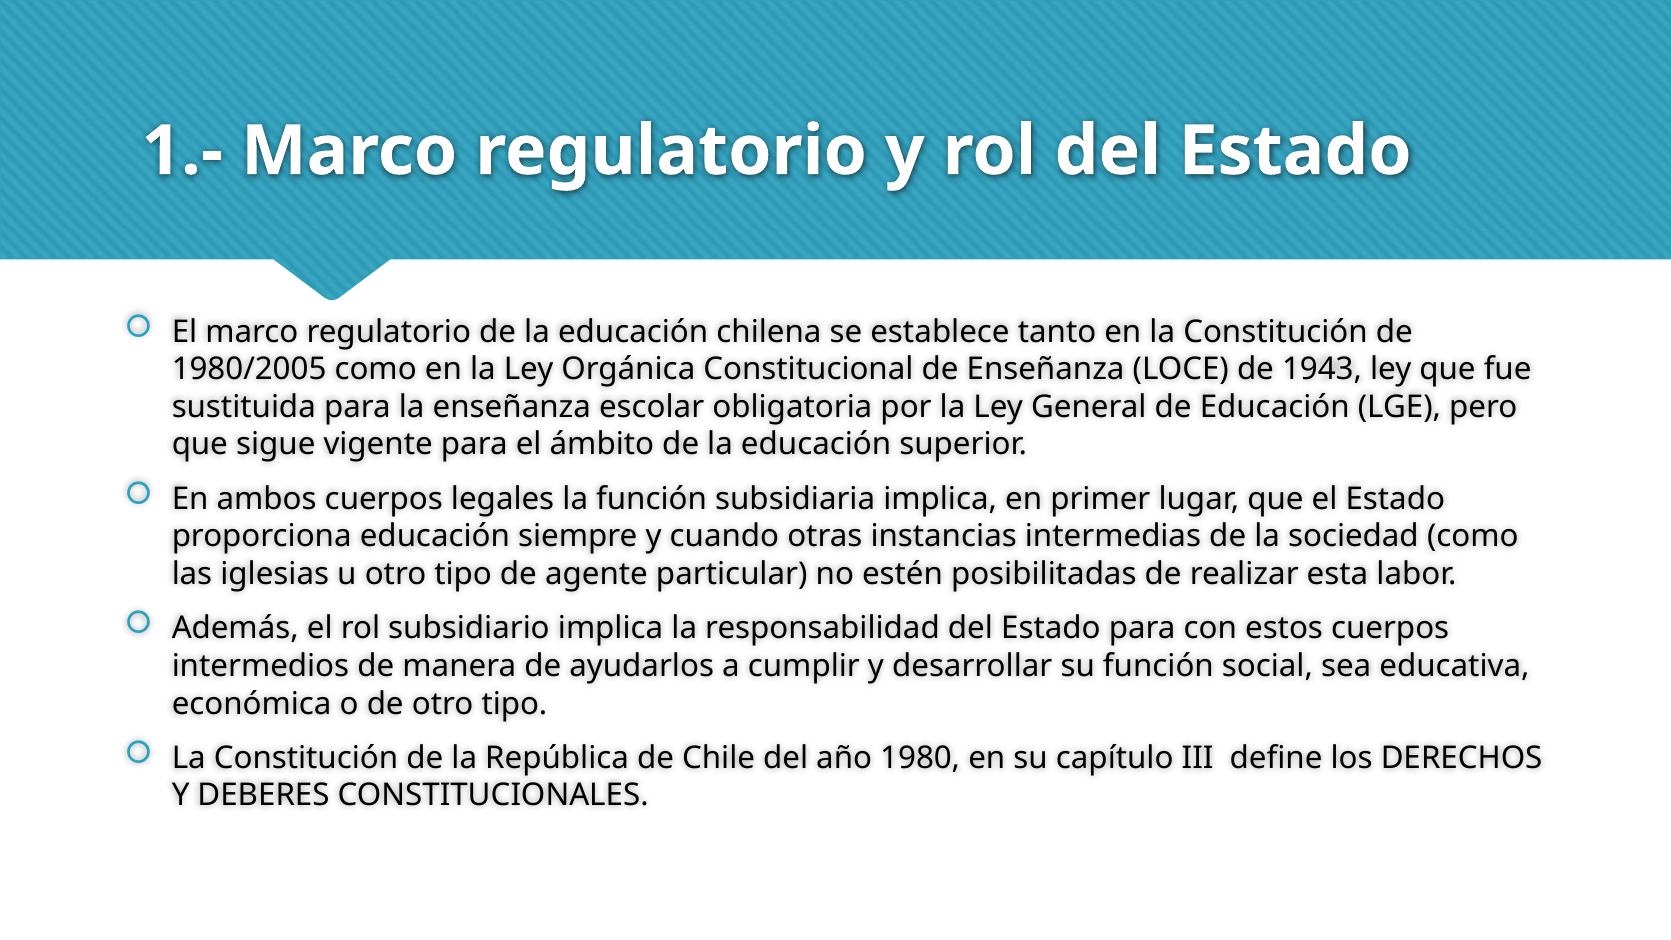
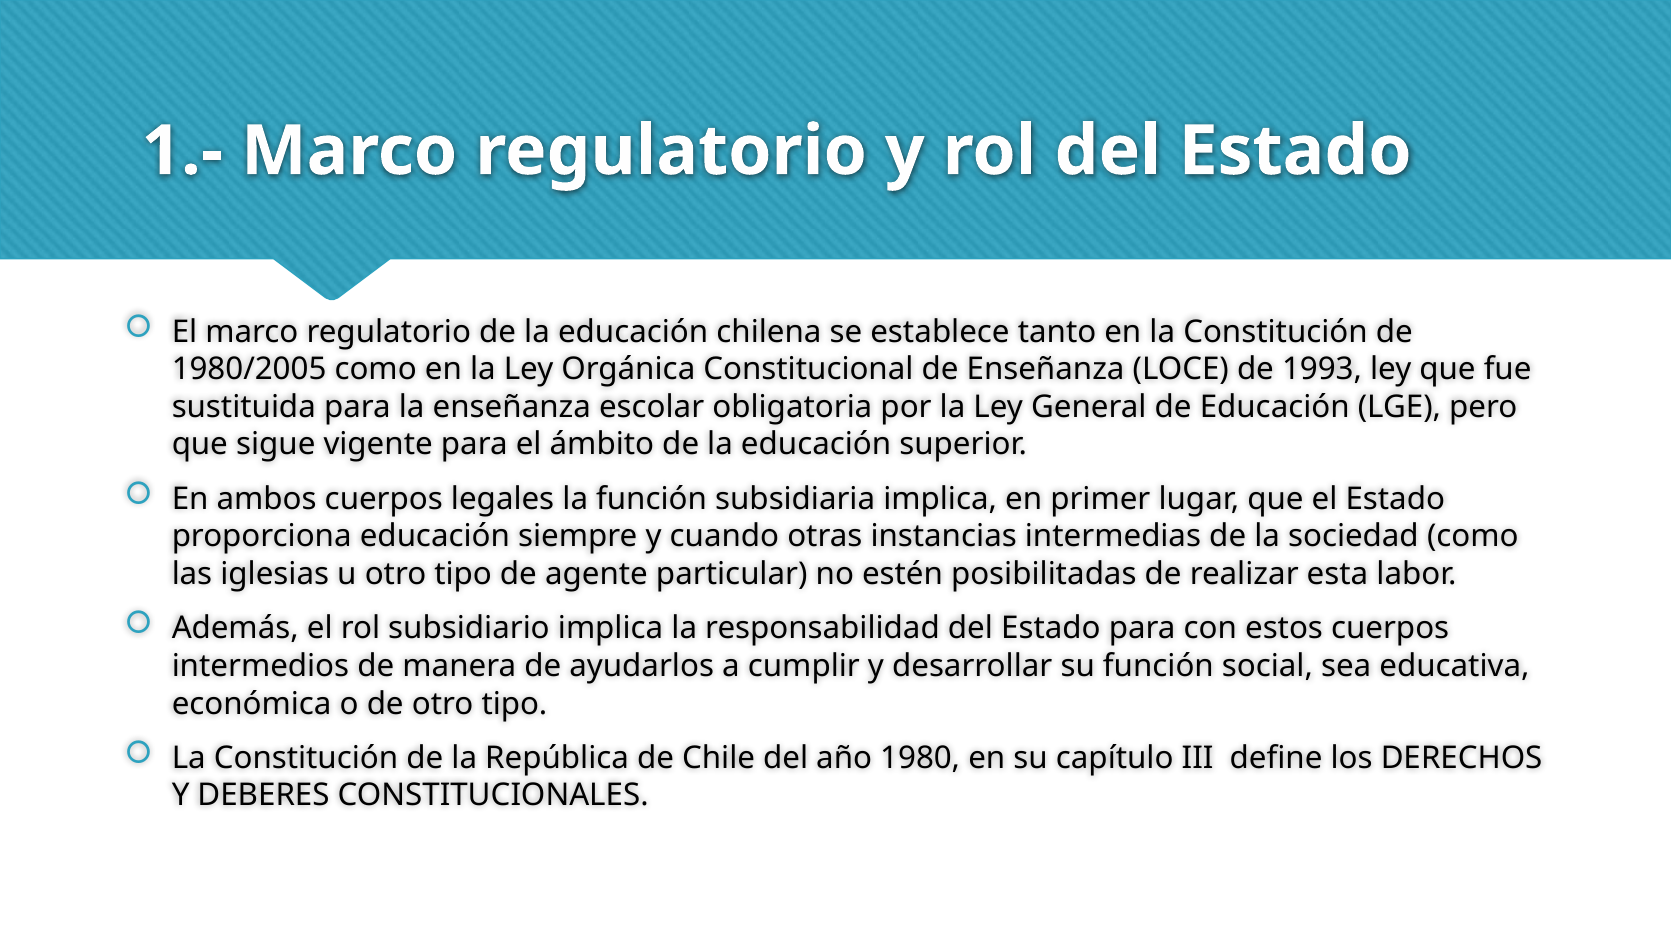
1943: 1943 -> 1993 (1322, 369)
